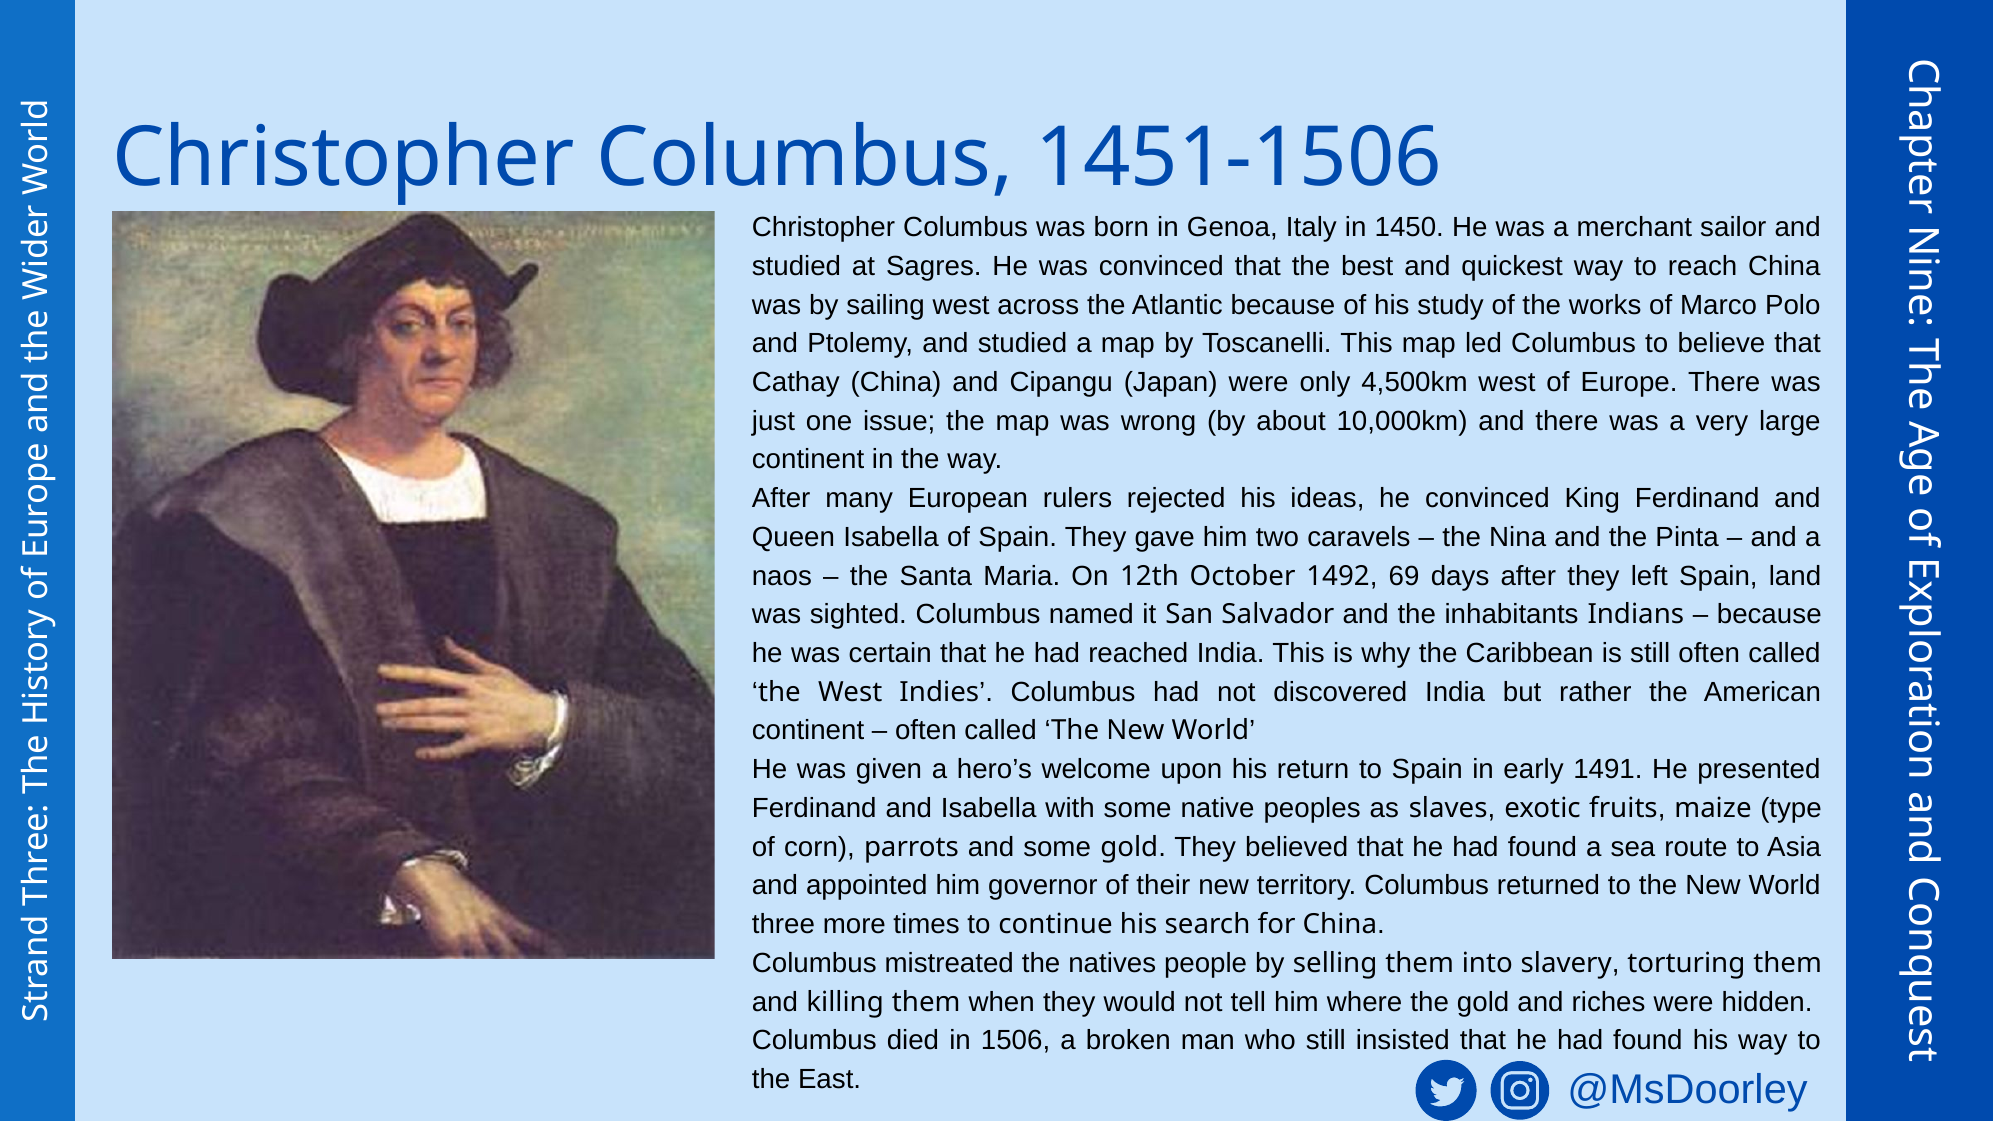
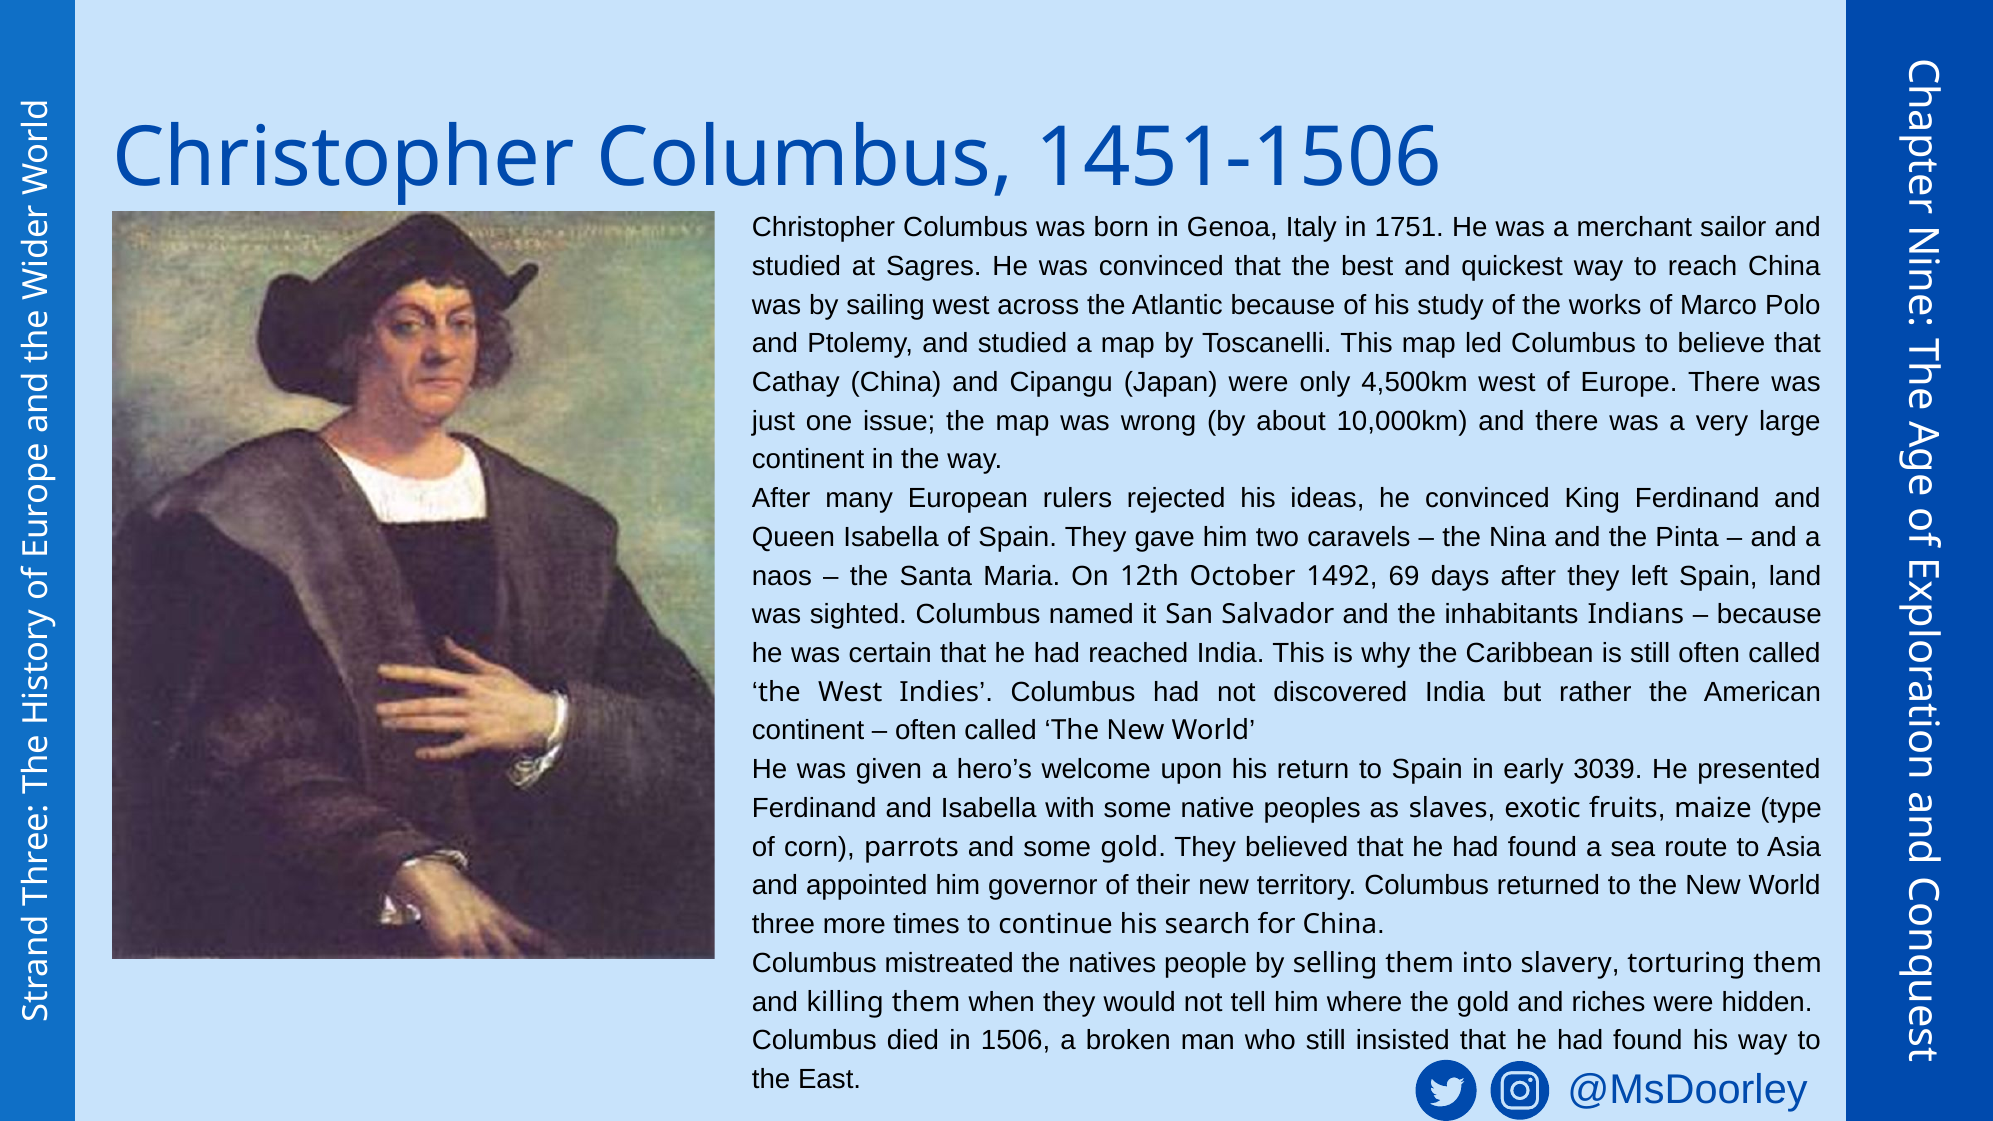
1450: 1450 -> 1751 (1409, 228)
1491: 1491 -> 3039 (1608, 770)
